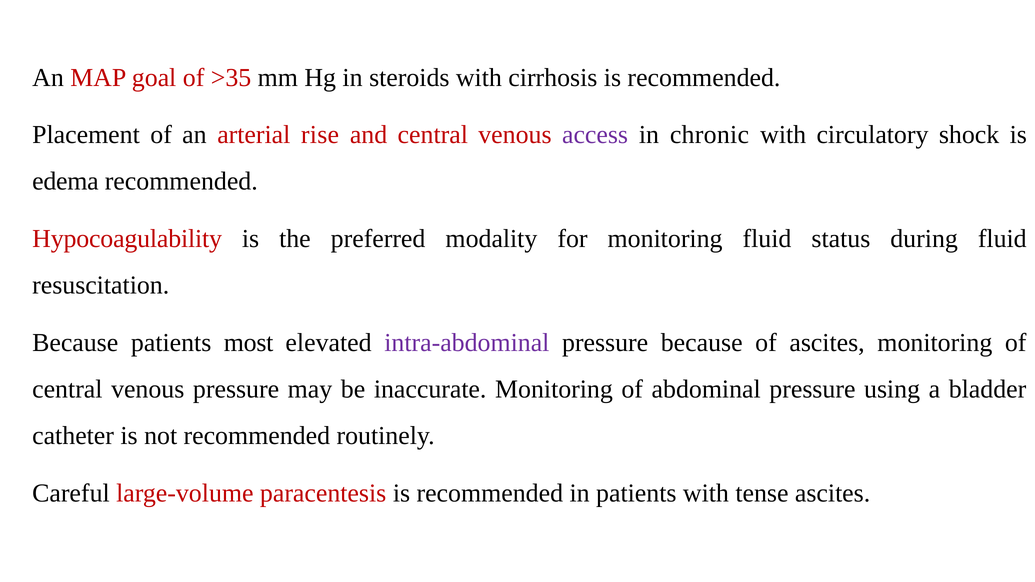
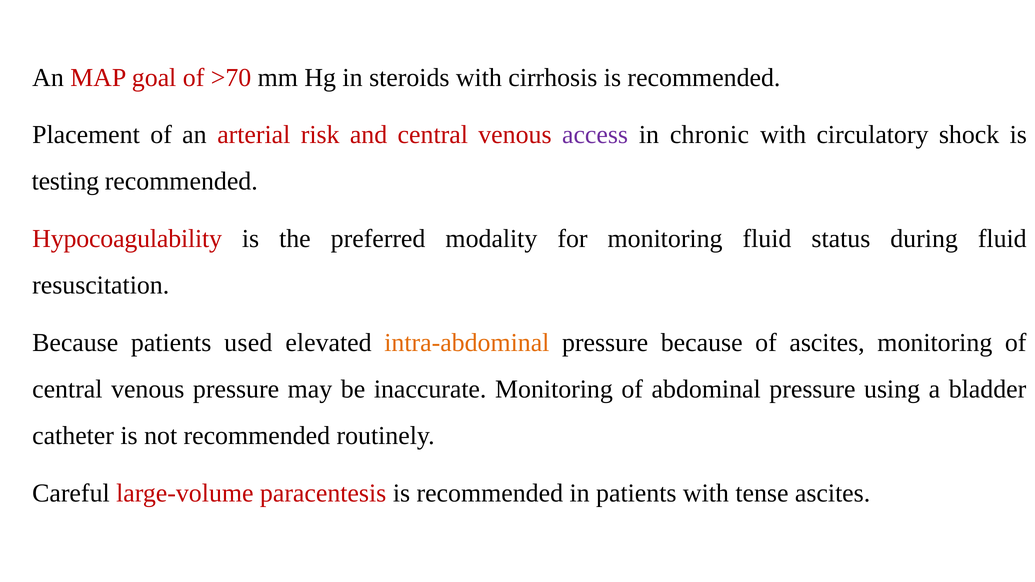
>35: >35 -> >70 (231, 78)
rise: rise -> risk (320, 135)
edema: edema -> testing (65, 181)
most: most -> used (248, 343)
intra-abdominal colour: purple -> orange (467, 343)
